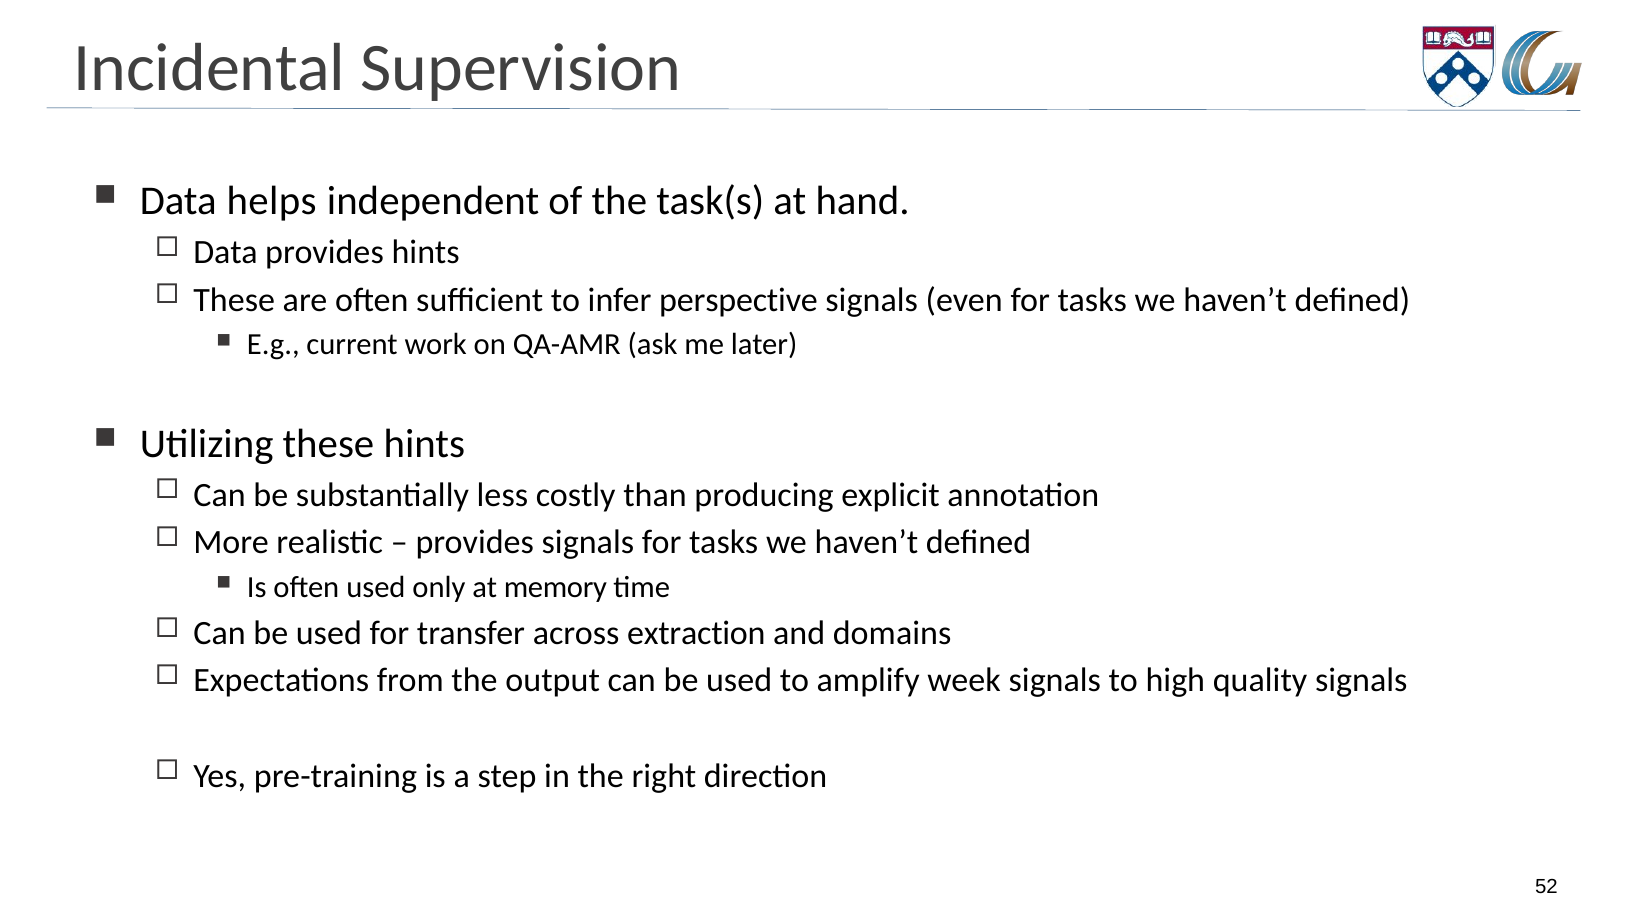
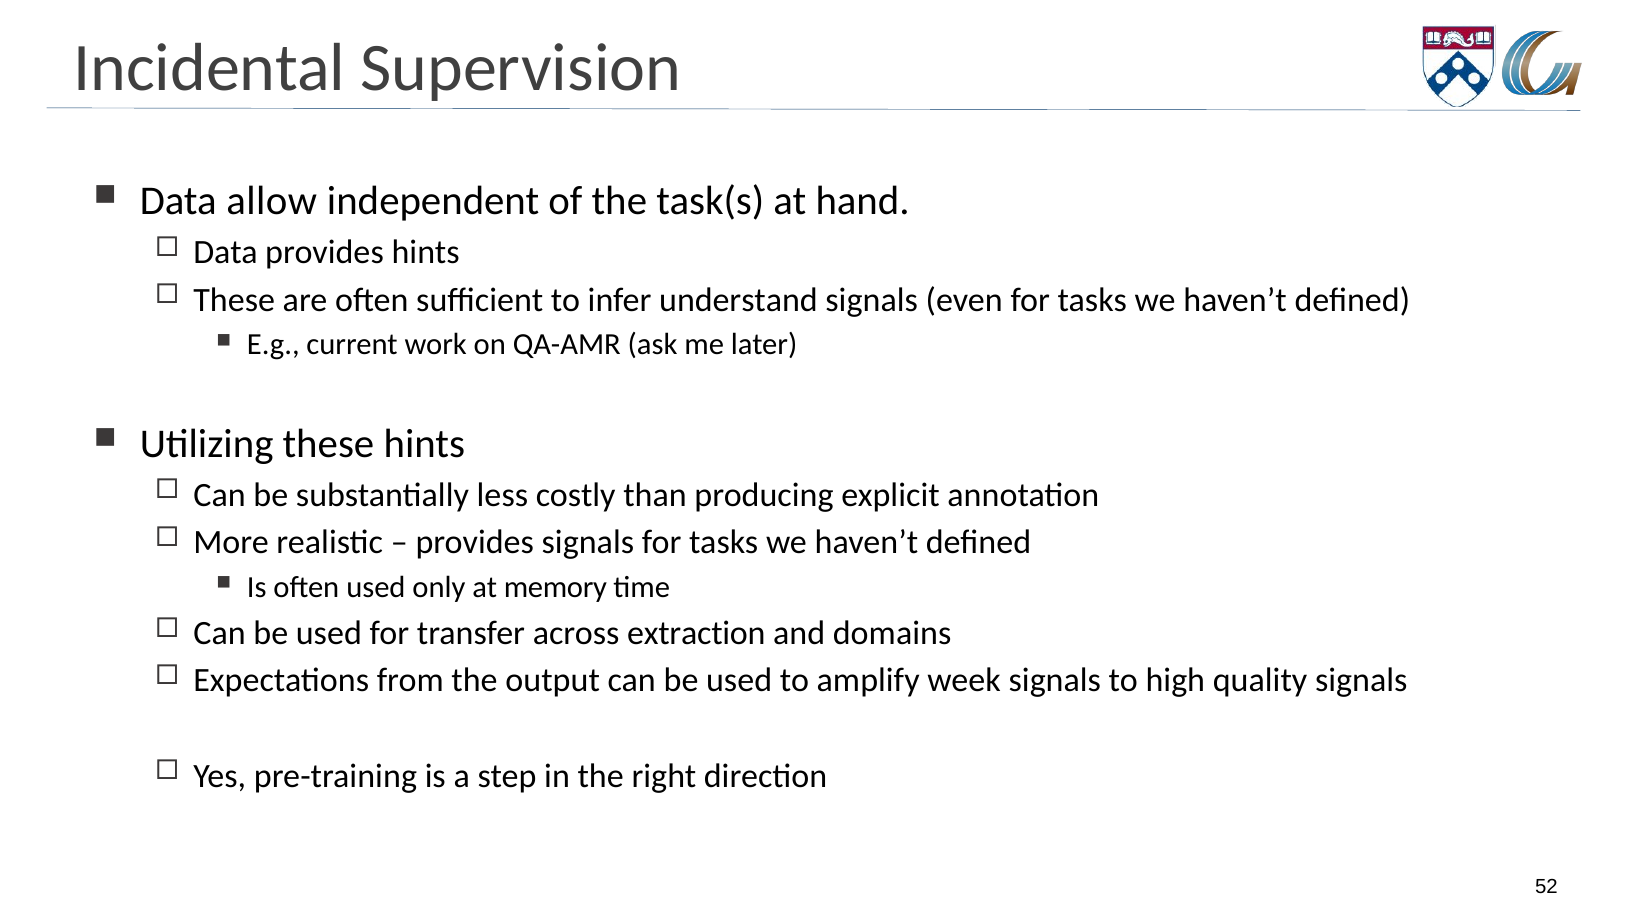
helps: helps -> allow (272, 201)
perspective: perspective -> understand (738, 300)
